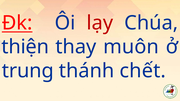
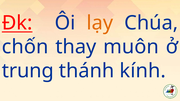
lạy colour: red -> orange (100, 23)
thiện: thiện -> chốn (25, 47)
chết: chết -> kính (143, 71)
